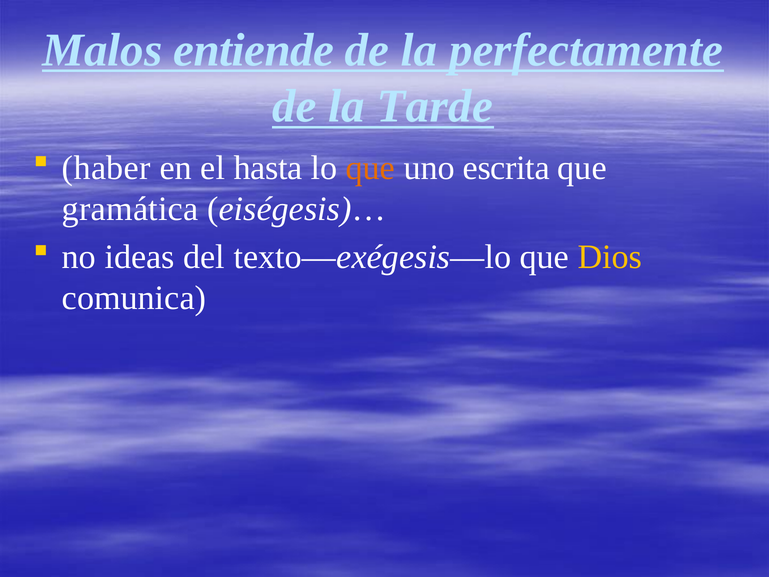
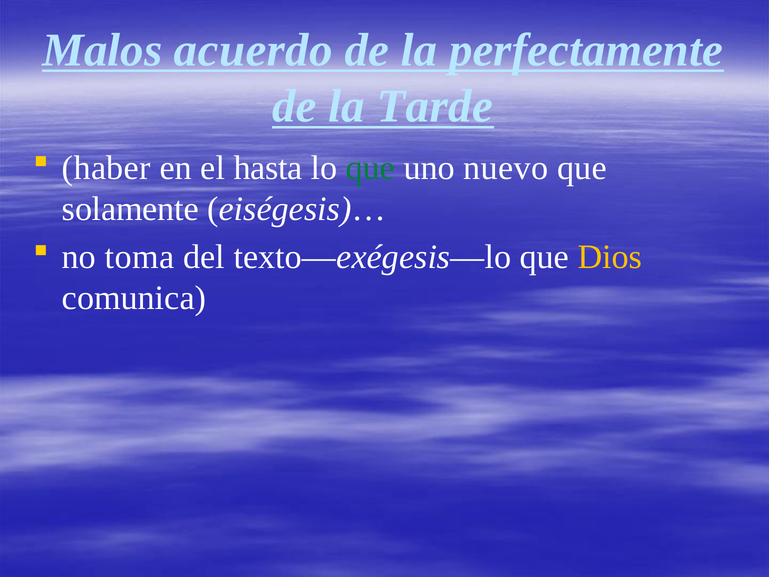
entiende: entiende -> acuerdo (253, 50)
que colour: orange -> green (370, 168)
escrita: escrita -> nuevo (506, 168)
gramática: gramática -> solamente (130, 209)
ideas: ideas -> toma (140, 257)
